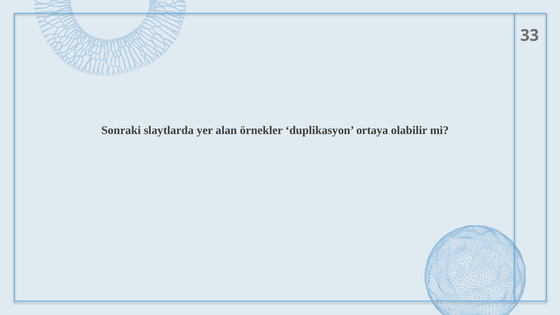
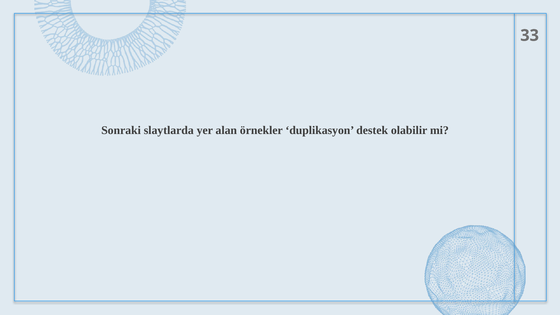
ortaya: ortaya -> destek (372, 130)
